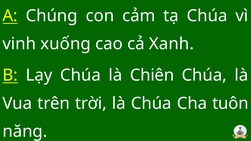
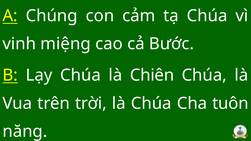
xuống: xuống -> miệng (66, 44)
Xanh: Xanh -> Bước (171, 44)
